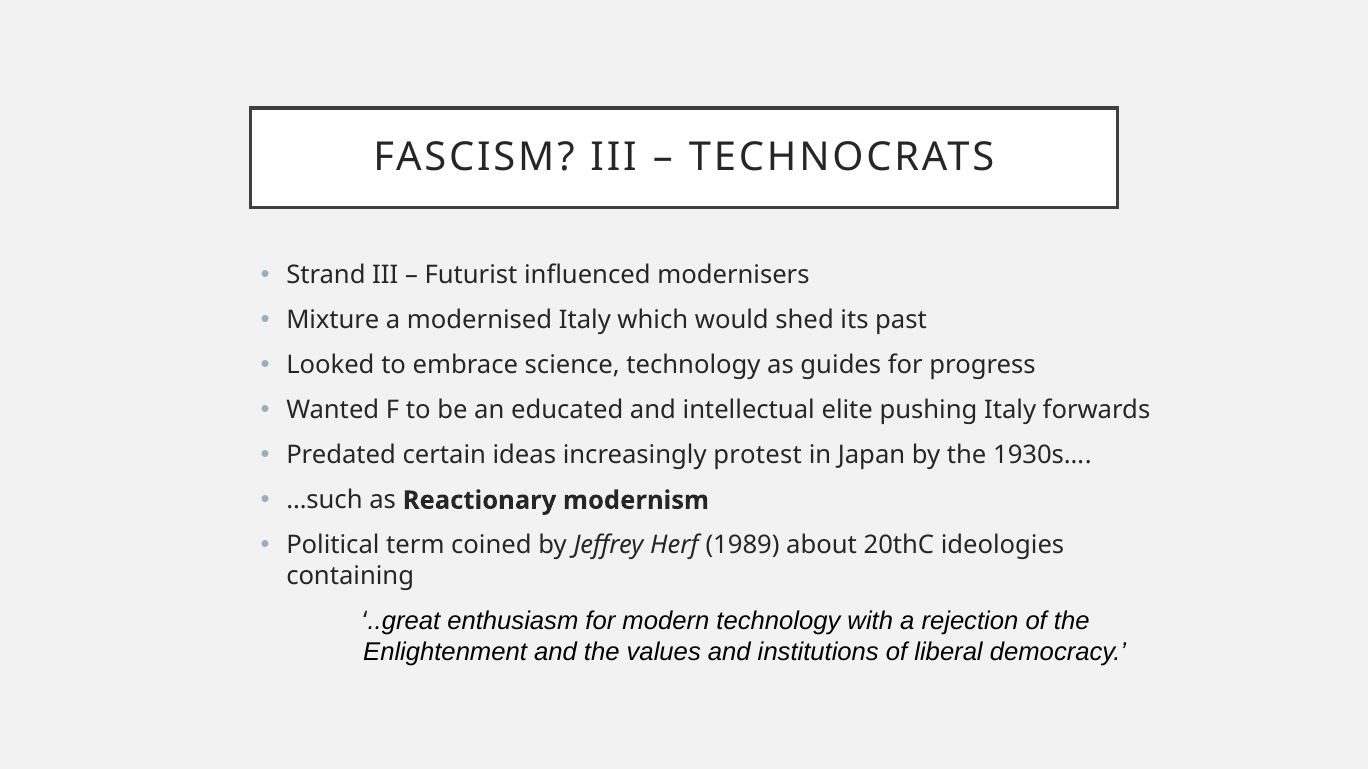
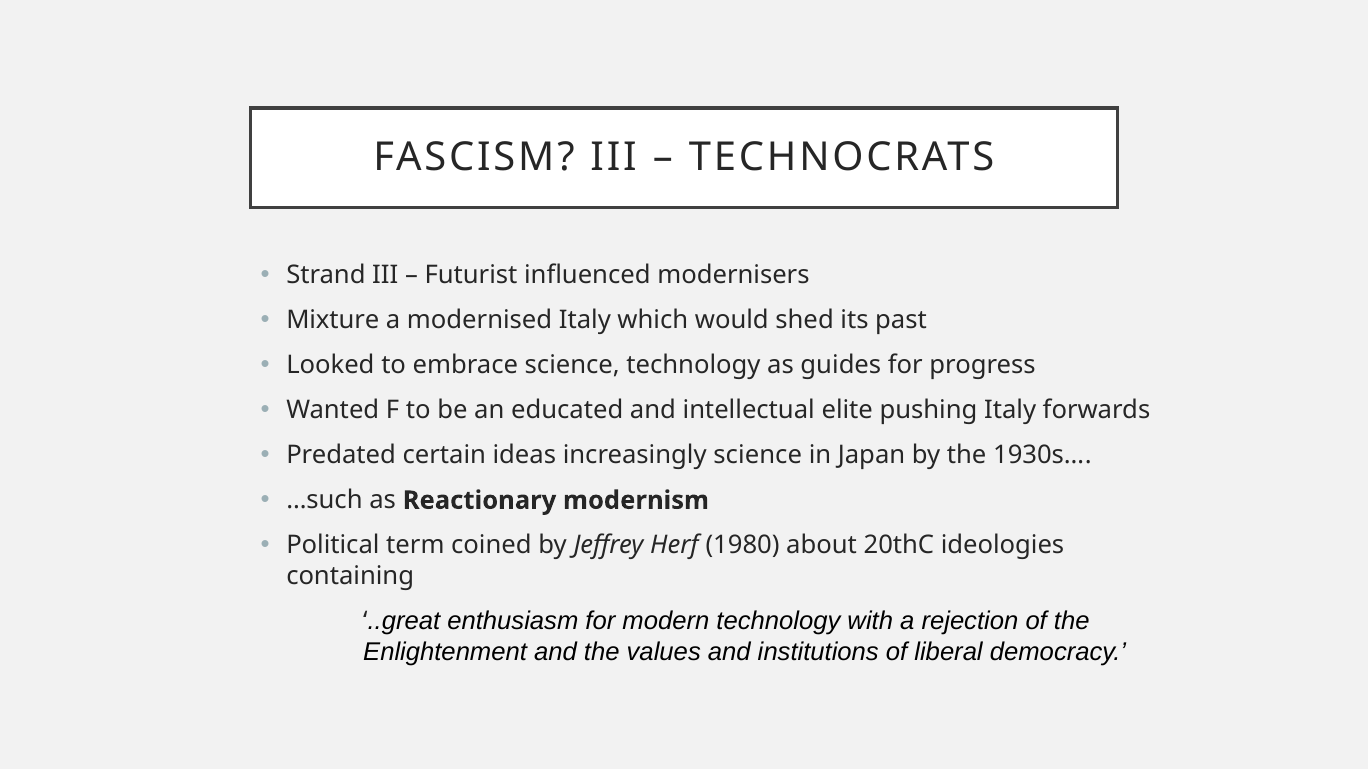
increasingly protest: protest -> science (758, 456)
1989: 1989 -> 1980 (743, 546)
